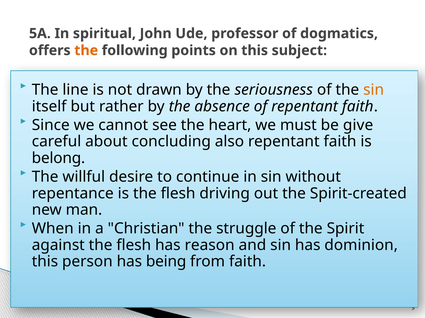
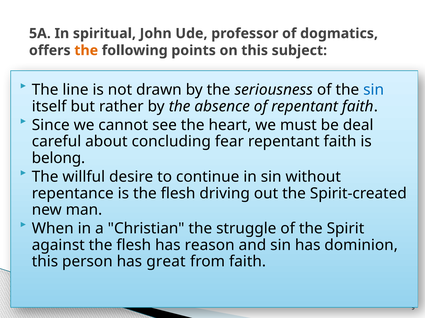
sin colour: orange -> blue (374, 90)
give: give -> deal (358, 125)
also: also -> fear (229, 142)
being: being -> great (166, 262)
